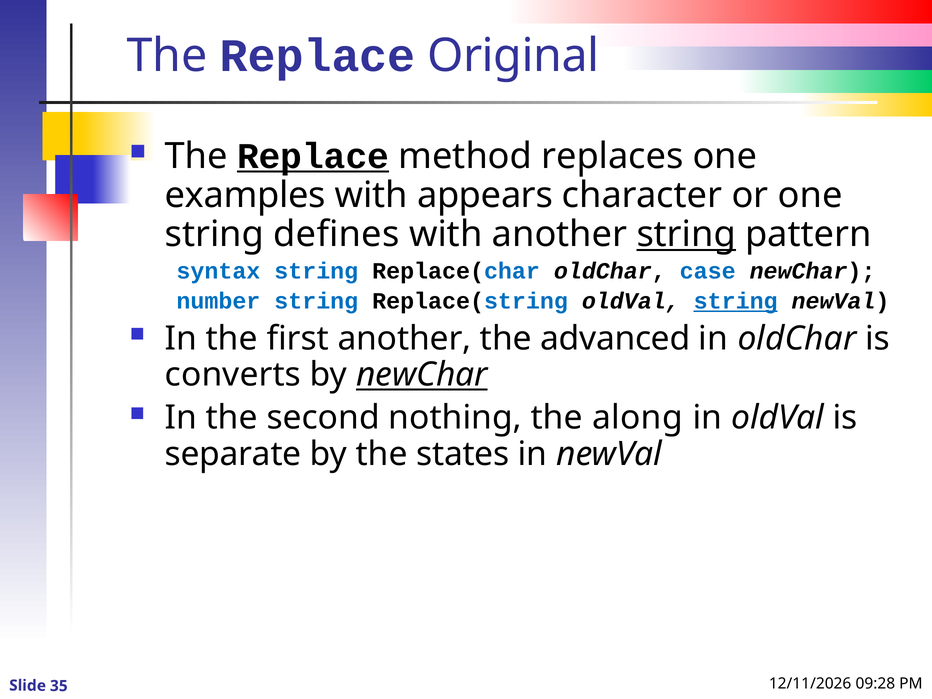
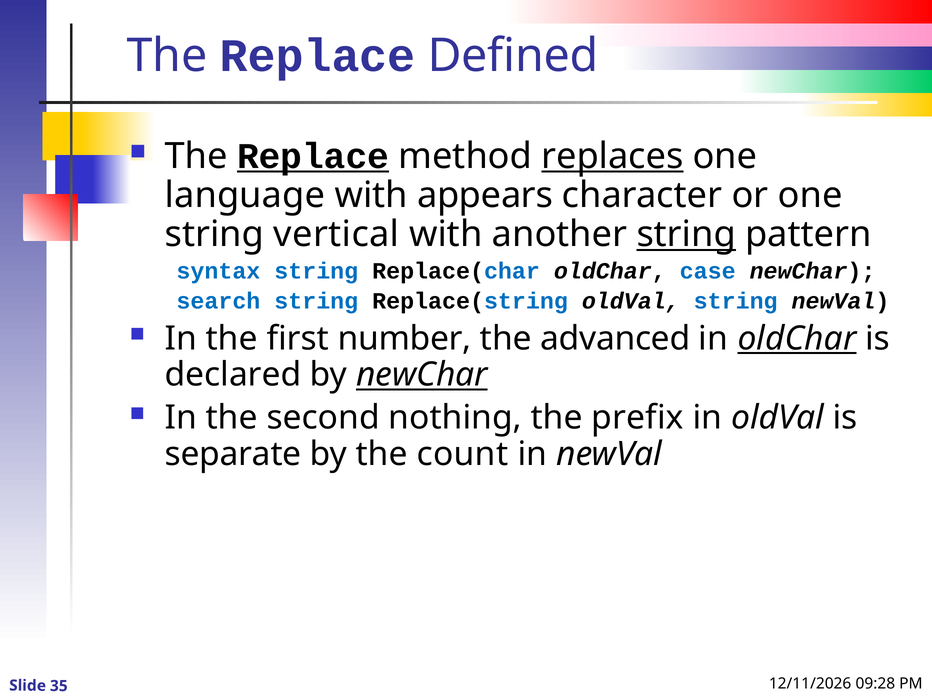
Original: Original -> Defined (513, 56)
replaces underline: none -> present (612, 156)
examples: examples -> language (245, 195)
defines: defines -> vertical (336, 234)
number: number -> search (218, 301)
string underline: present -> none (736, 301)
first another: another -> number (405, 338)
oldChar underline: none -> present (797, 338)
converts: converts -> declared (233, 375)
along: along -> prefix (638, 418)
states: states -> count (462, 454)
